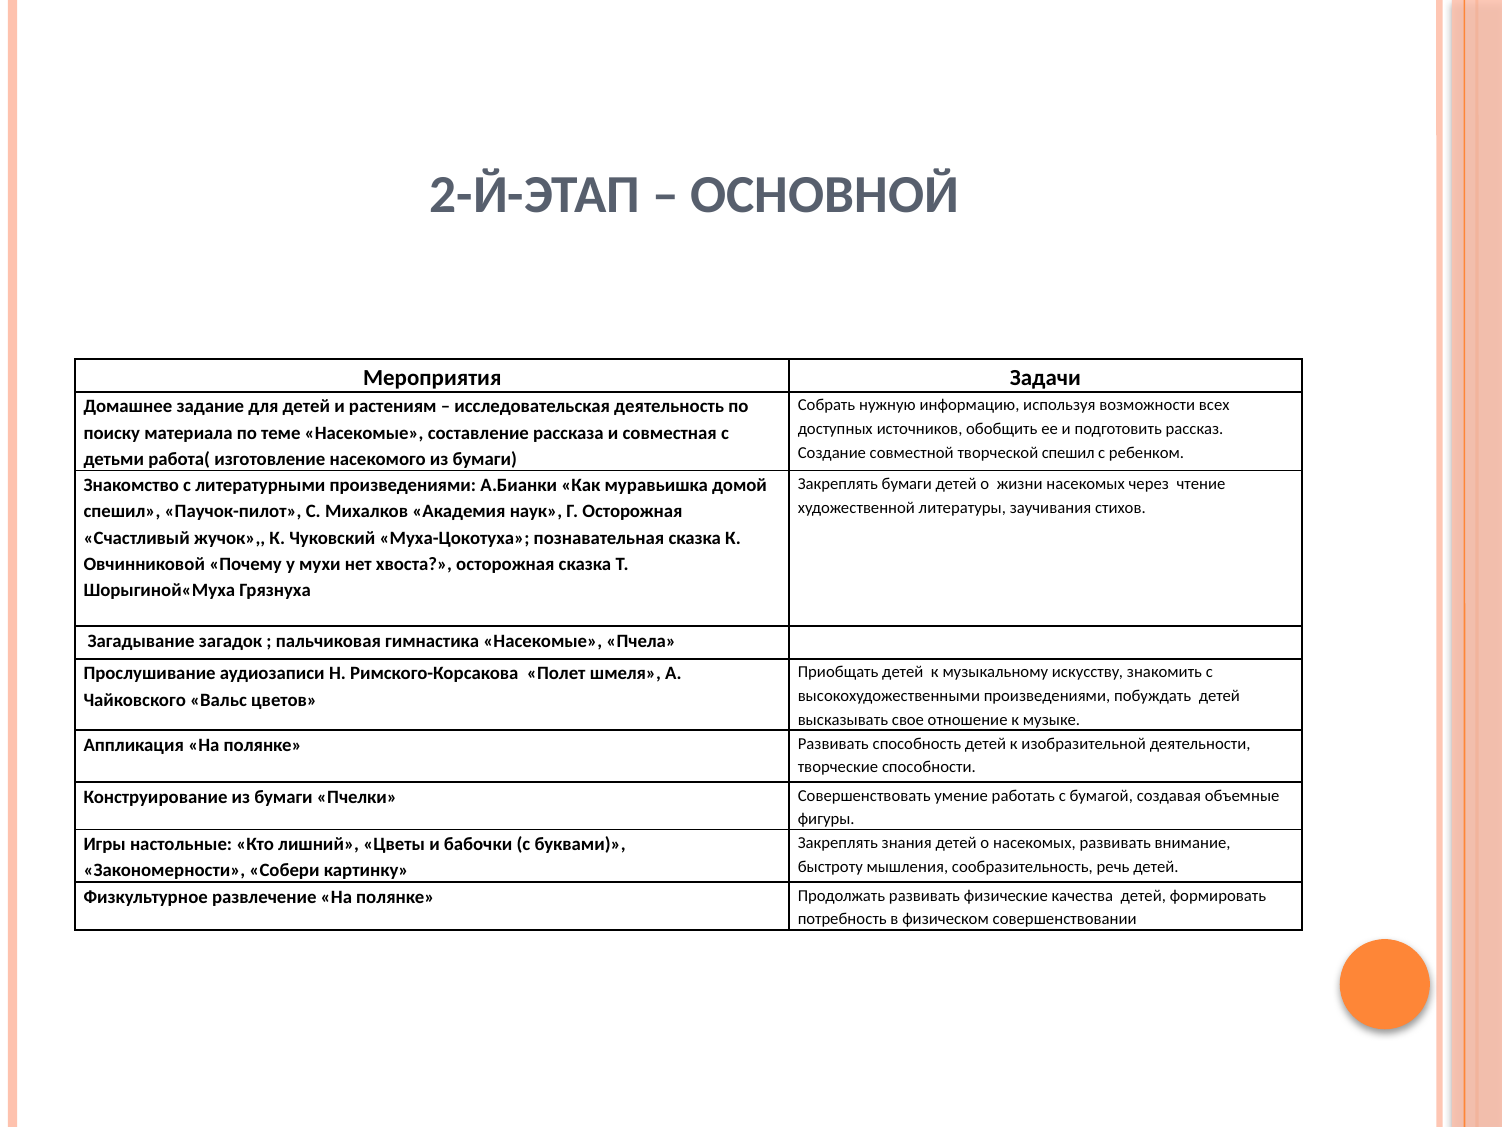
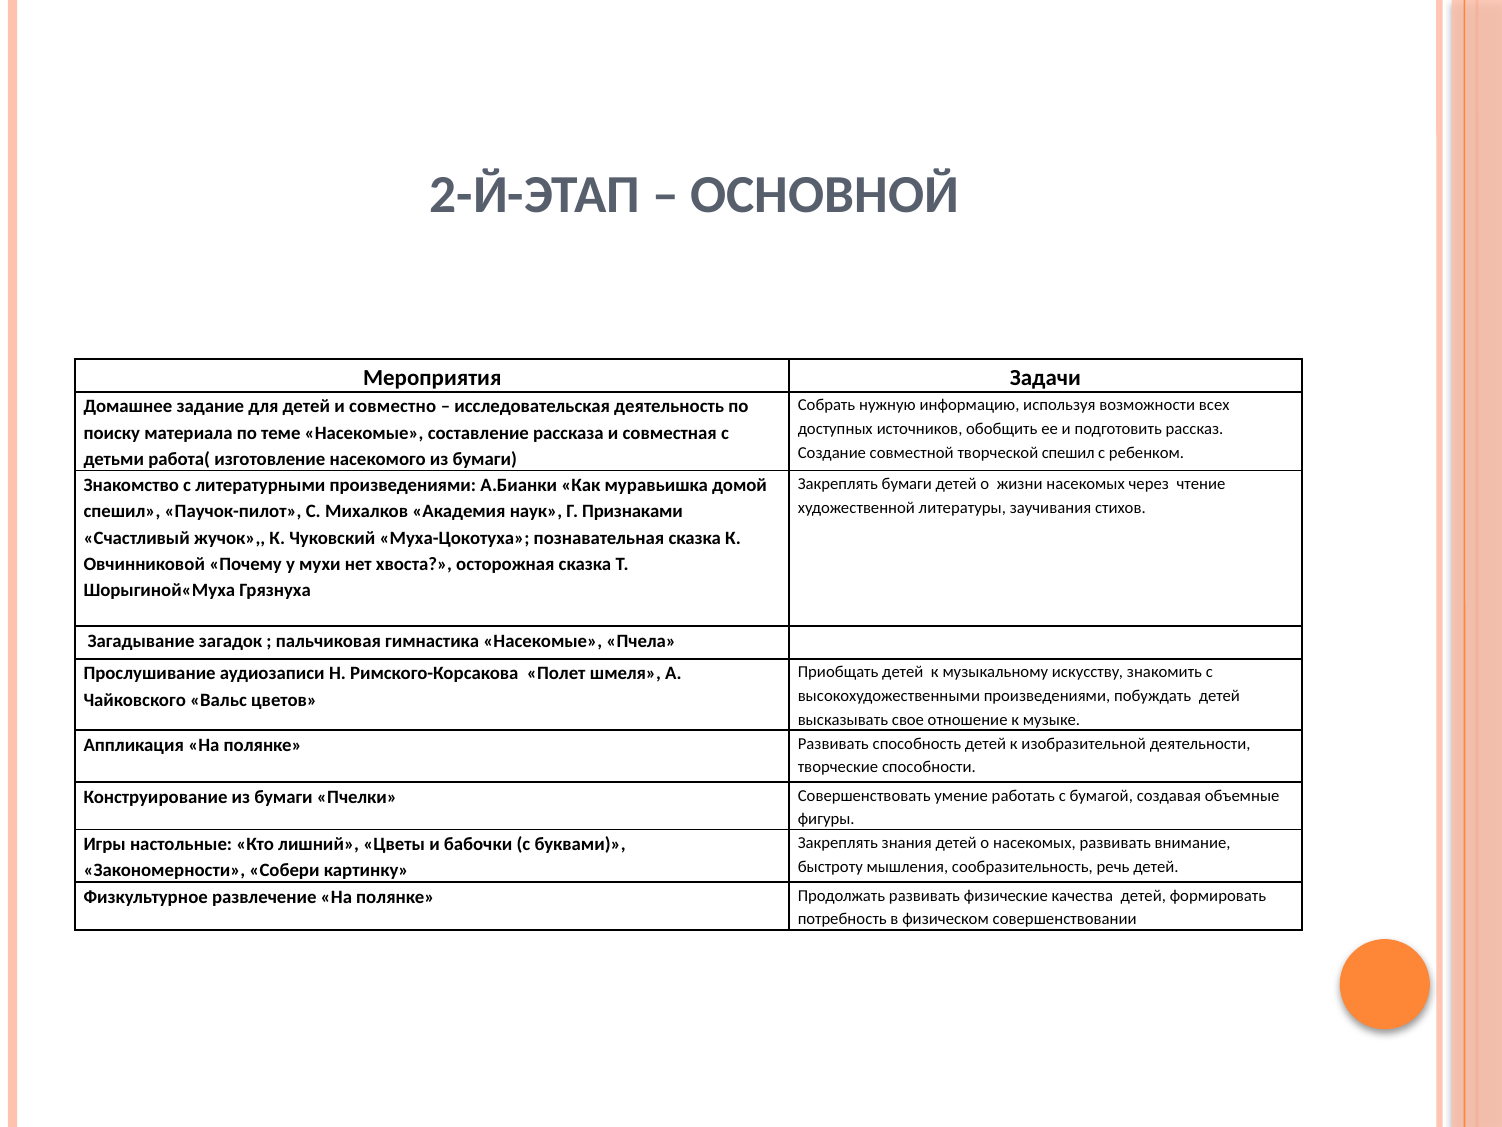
растениям: растениям -> совместно (393, 407)
Г Осторожная: Осторожная -> Признаками (632, 511)
